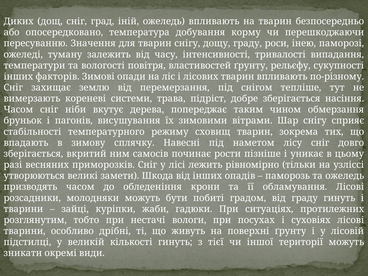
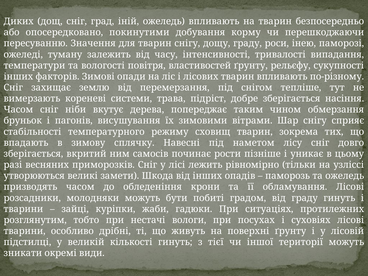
температура: температура -> покинутими (139, 32)
